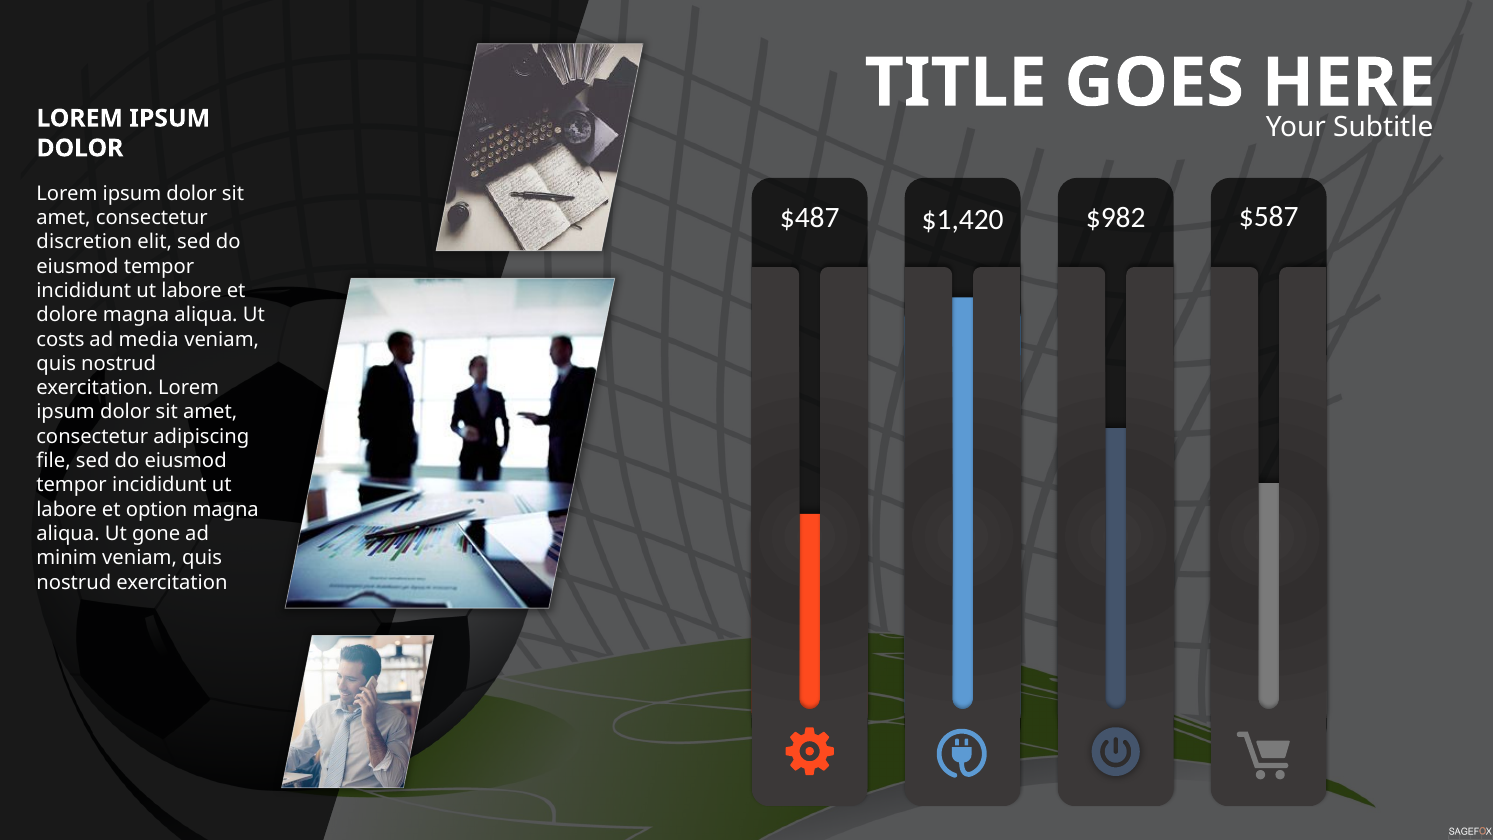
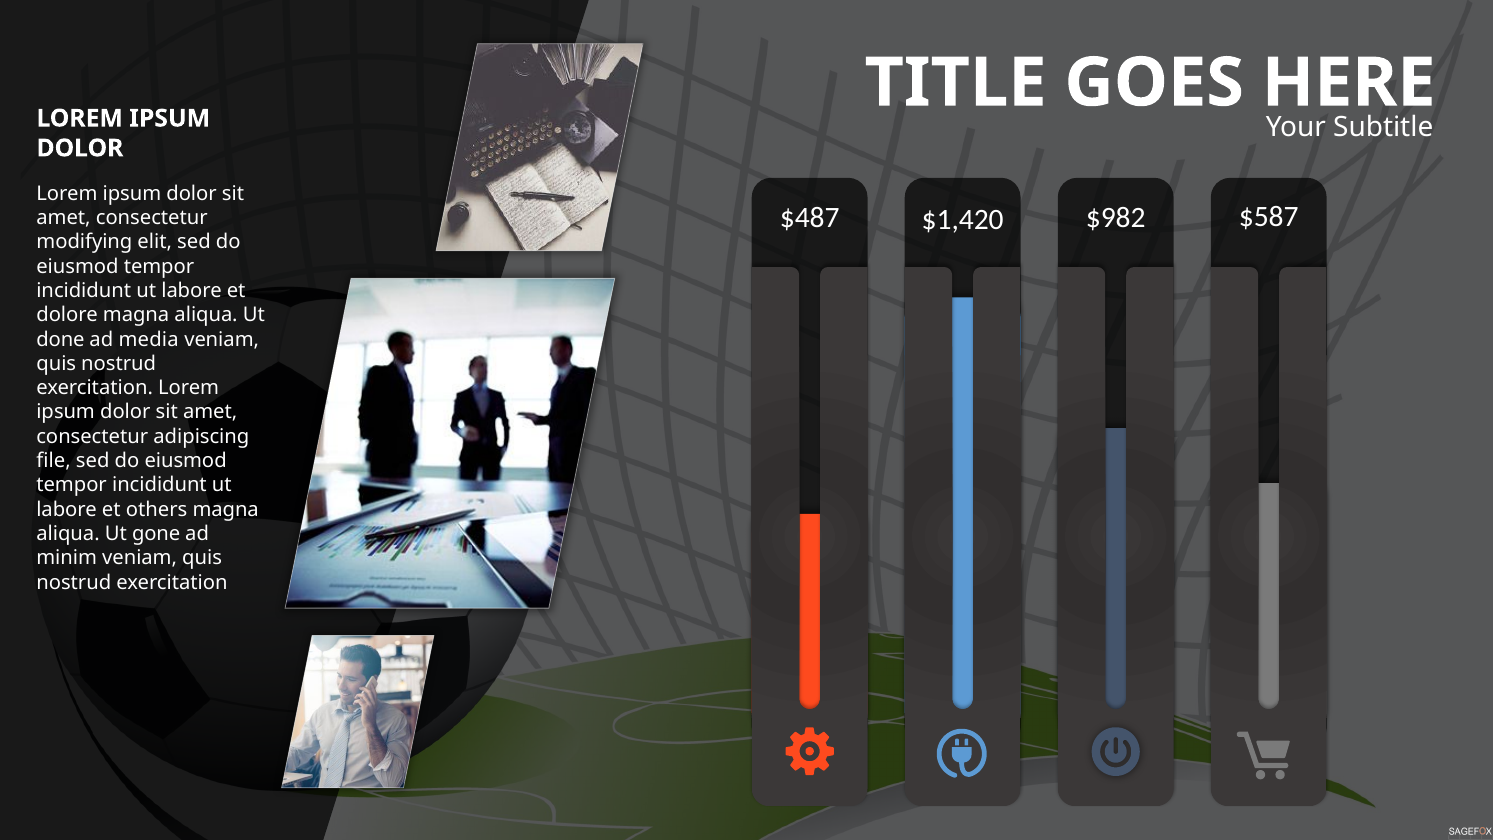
discretion: discretion -> modifying (84, 242)
costs: costs -> done (60, 339)
option: option -> others (157, 509)
